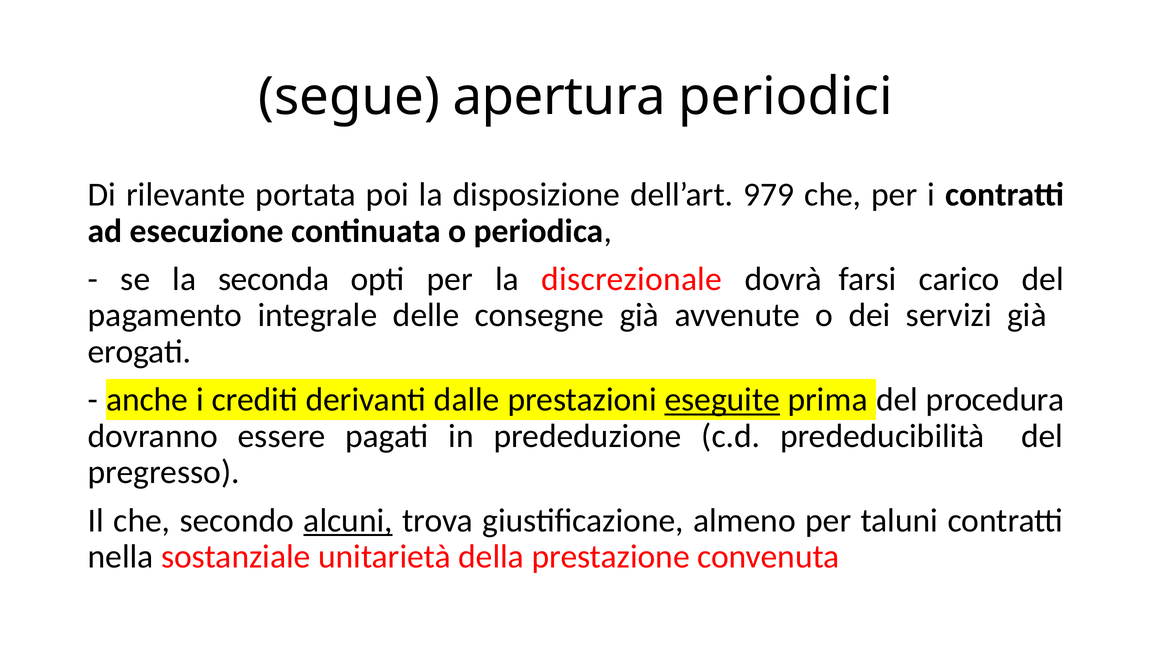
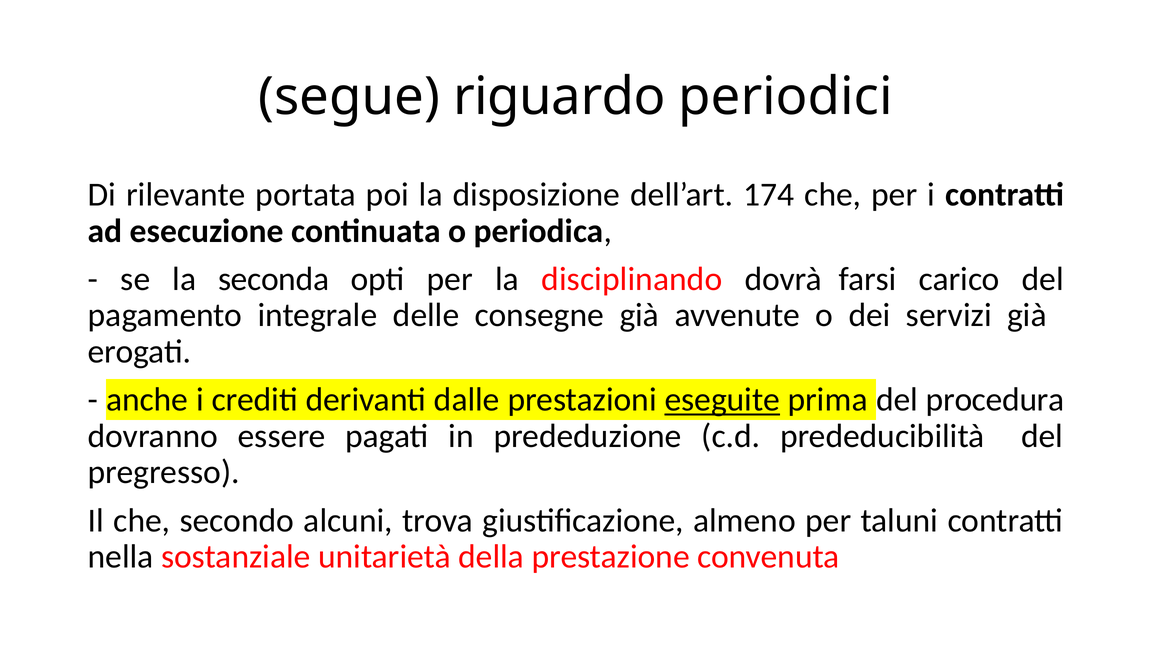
apertura: apertura -> riguardo (559, 97)
979: 979 -> 174 (769, 195)
discrezionale: discrezionale -> disciplinando (632, 279)
alcuni underline: present -> none (348, 521)
